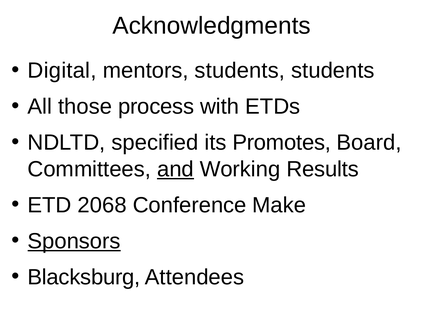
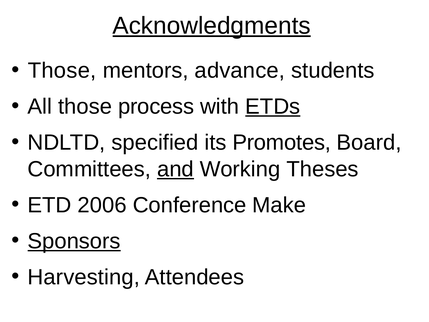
Acknowledgments underline: none -> present (212, 26)
Digital: Digital -> Those (62, 71)
mentors students: students -> advance (240, 71)
ETDs underline: none -> present (273, 107)
Results: Results -> Theses (323, 169)
2068: 2068 -> 2006 (102, 205)
Blacksburg: Blacksburg -> Harvesting (84, 277)
